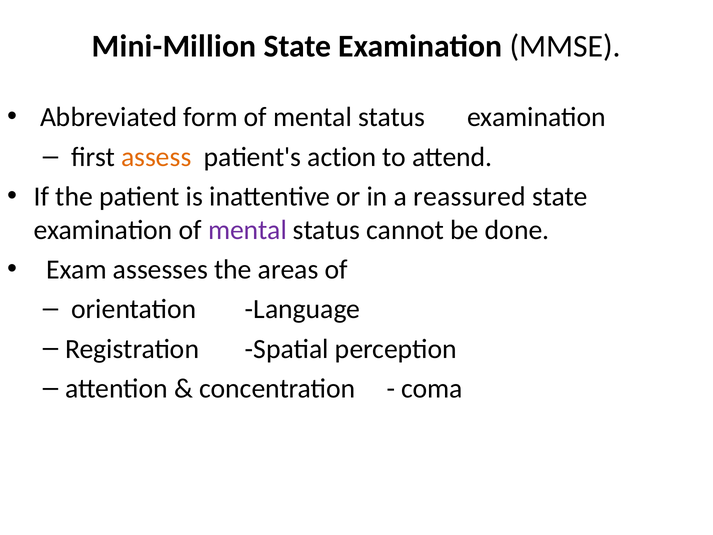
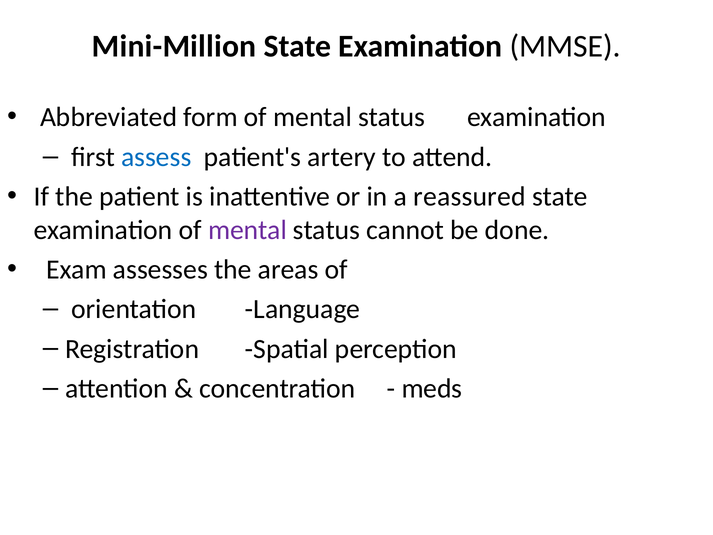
assess colour: orange -> blue (156, 157)
action: action -> artery (342, 157)
coma: coma -> meds (432, 388)
